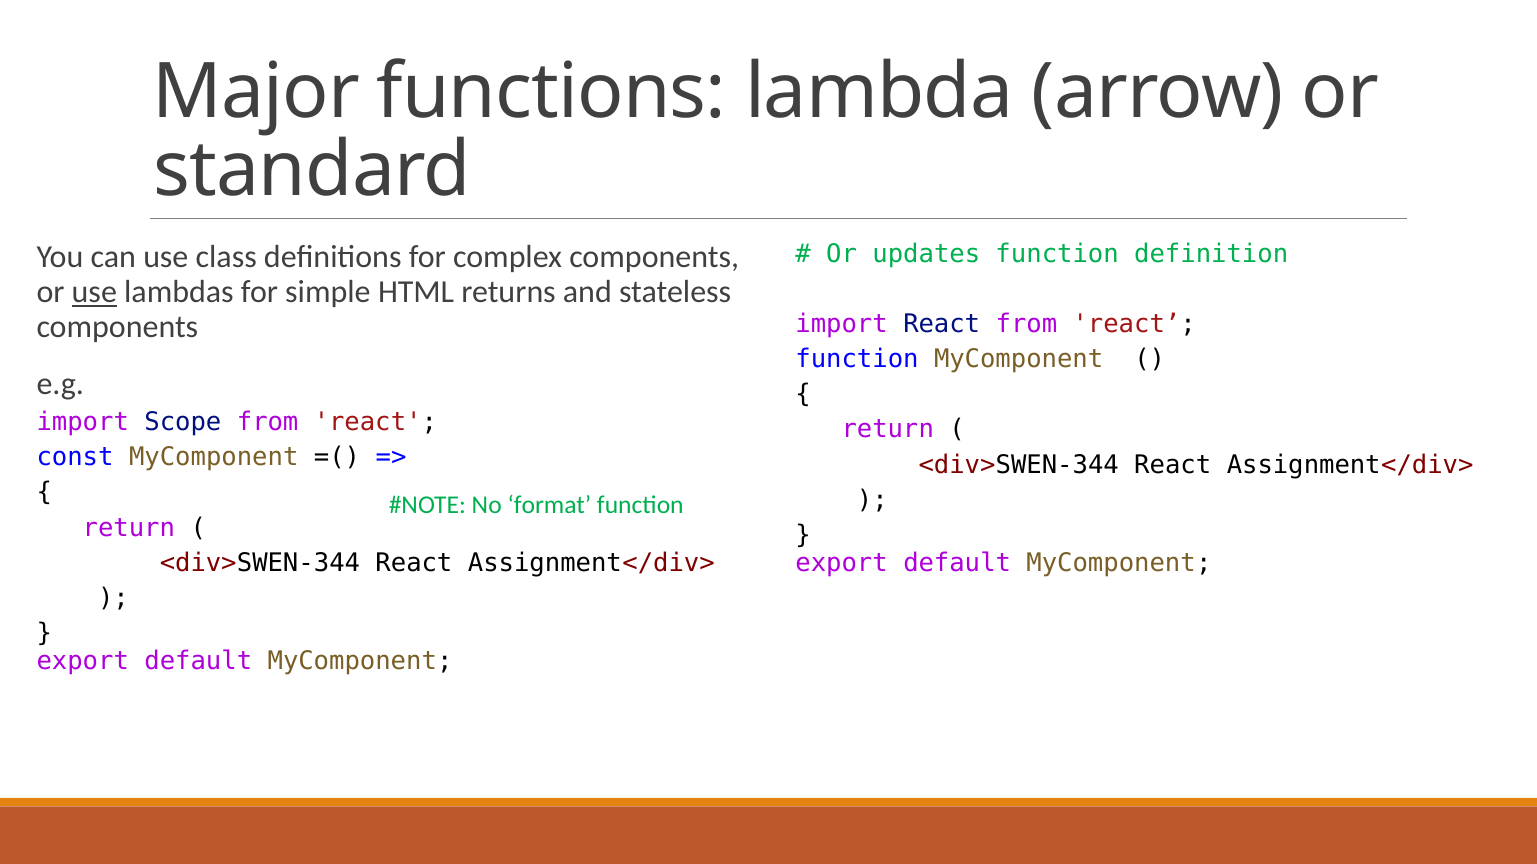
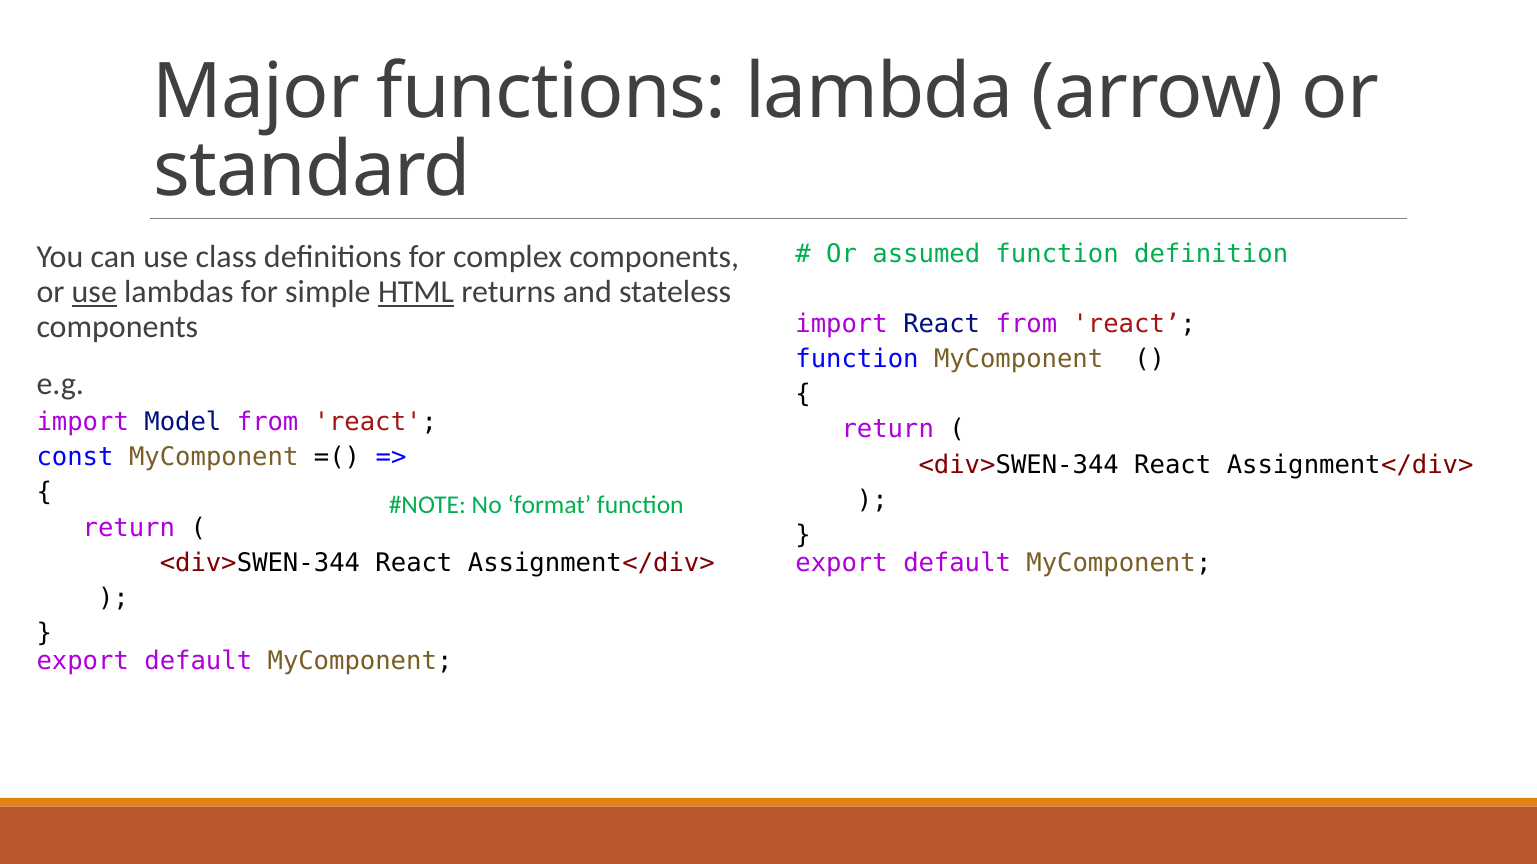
updates: updates -> assumed (926, 254)
HTML underline: none -> present (416, 292)
Scope: Scope -> Model (183, 422)
